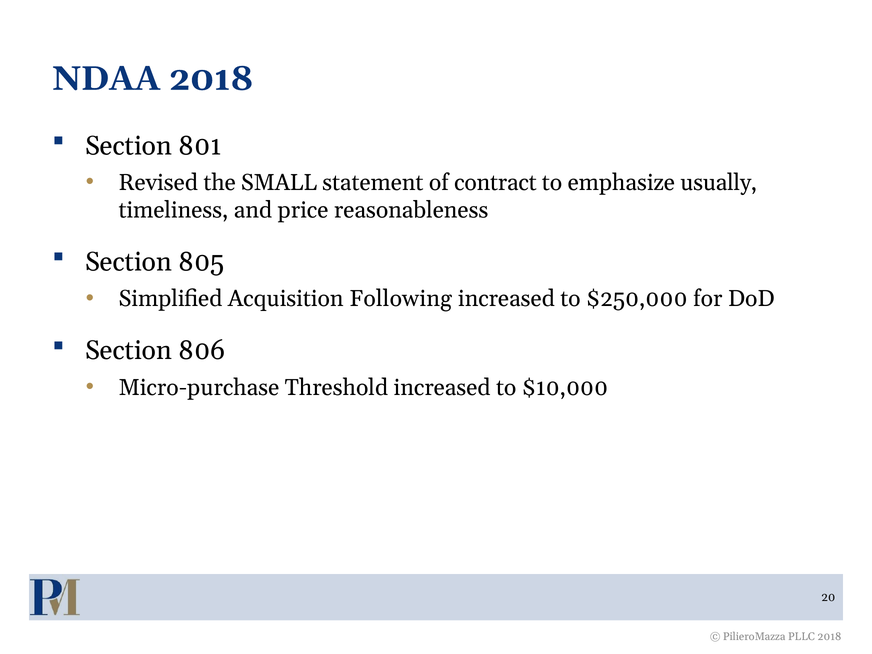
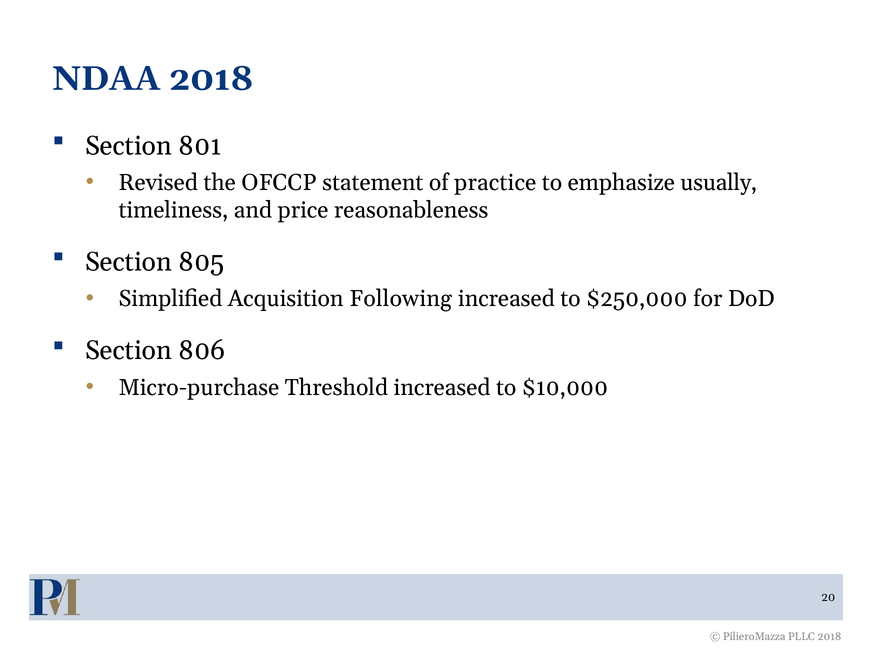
SMALL: SMALL -> OFCCP (279, 183)
contract: contract -> practice (495, 183)
